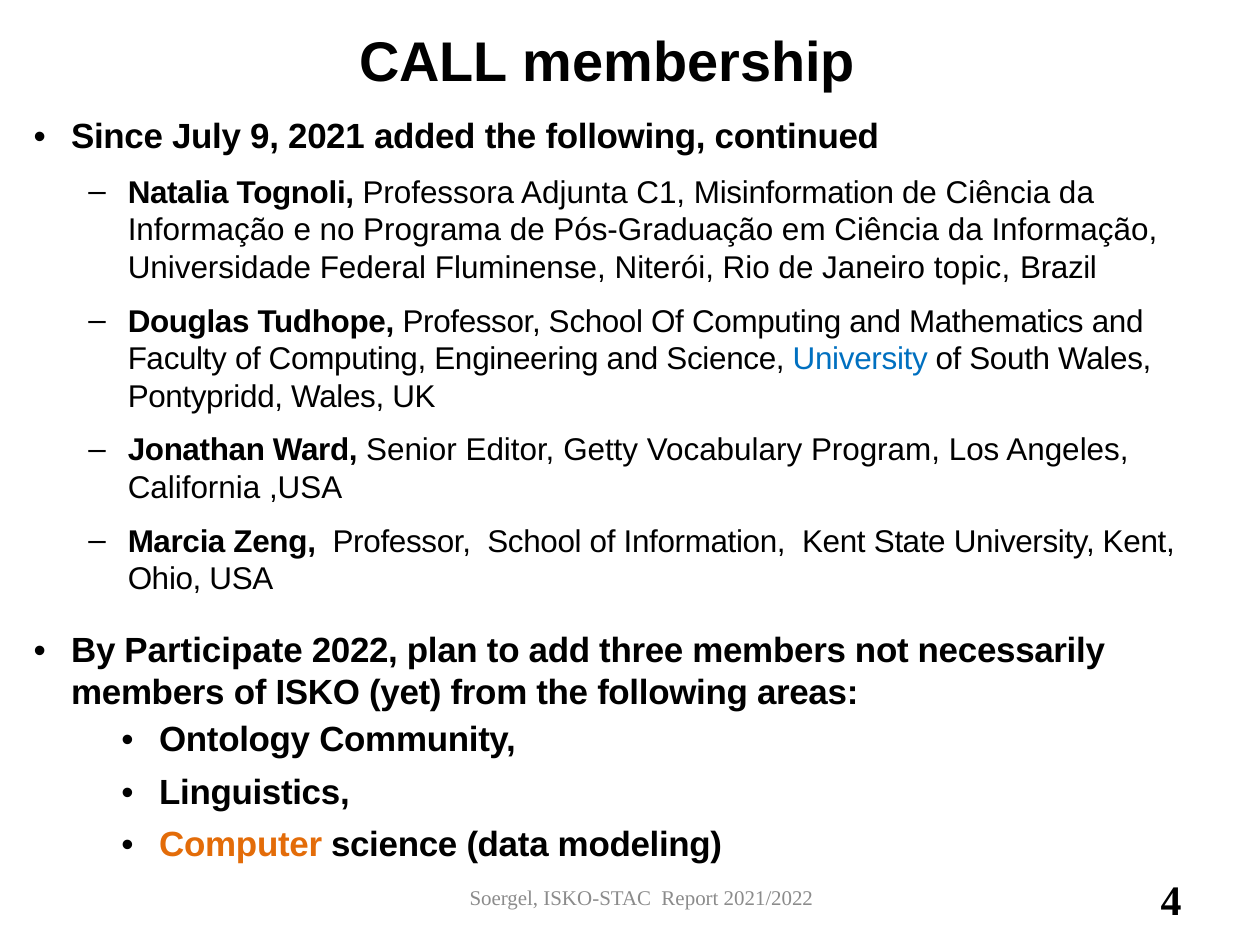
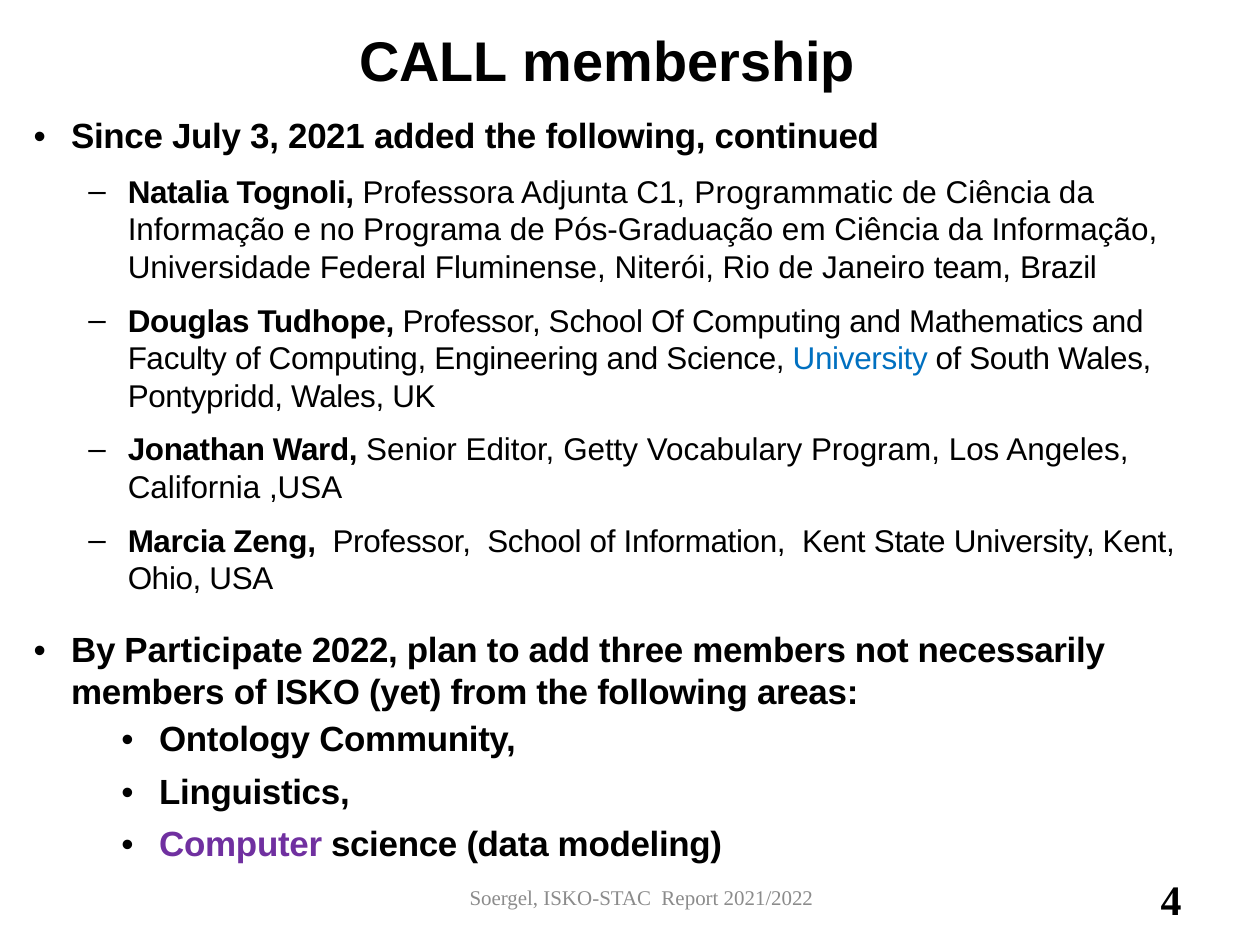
9: 9 -> 3 (265, 137)
Misinformation: Misinformation -> Programmatic (794, 193)
topic: topic -> team (972, 268)
Computer colour: orange -> purple (241, 845)
